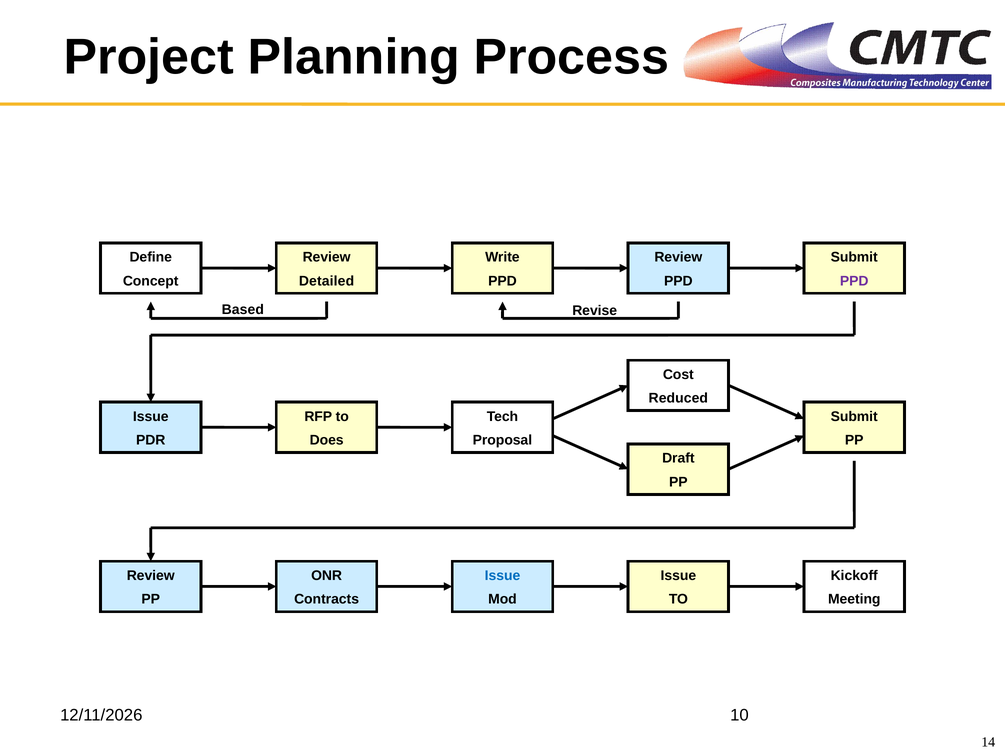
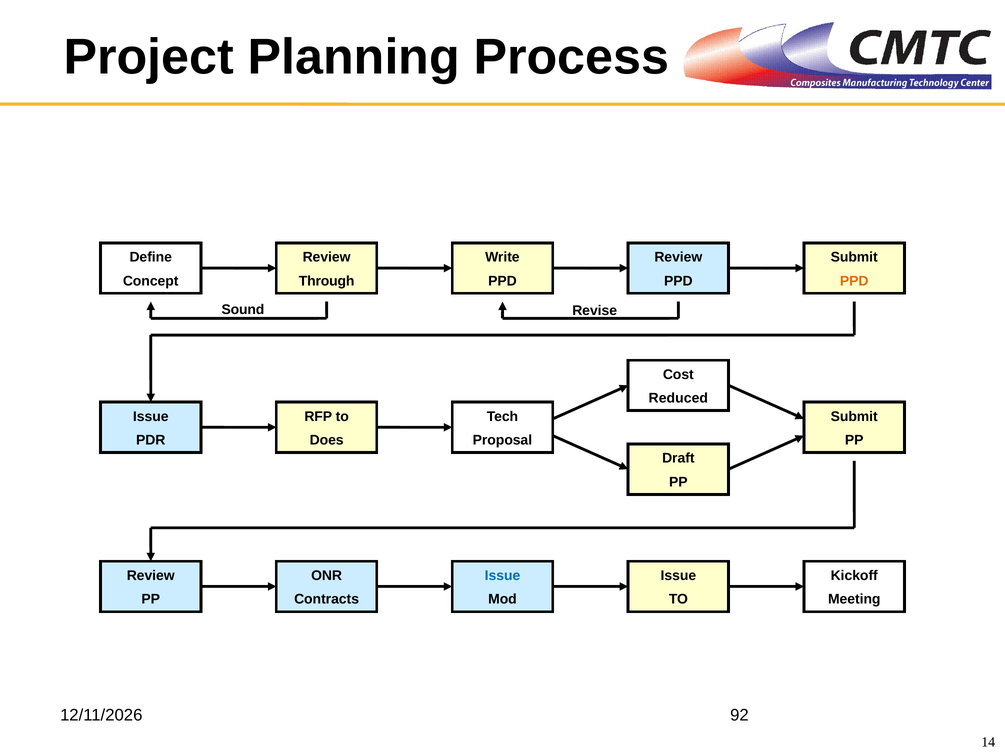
Detailed: Detailed -> Through (327, 281)
PPD colour: purple -> orange (854, 281)
Based: Based -> Sound (243, 309)
10: 10 -> 92 (739, 715)
